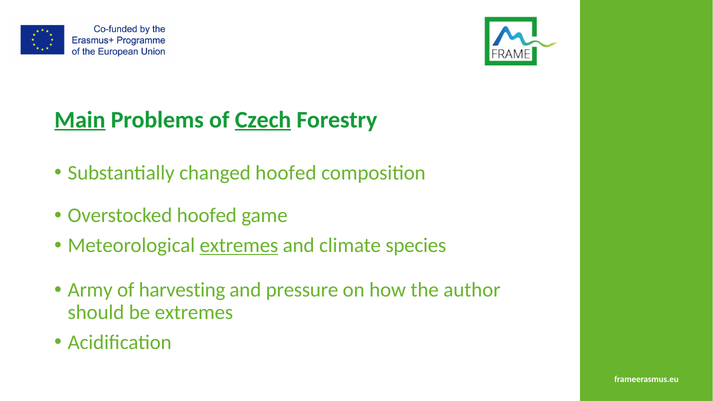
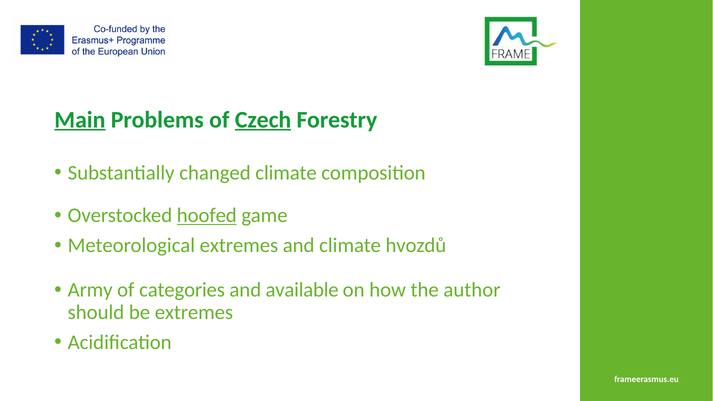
changed hoofed: hoofed -> climate (286, 173)
hoofed underline: none -> present (207, 216)
extremes underline: present -> none (239, 245)
species: species -> hvozdů (416, 245)
harvesting: harvesting -> categories (182, 290)
pressure: pressure -> available (302, 290)
